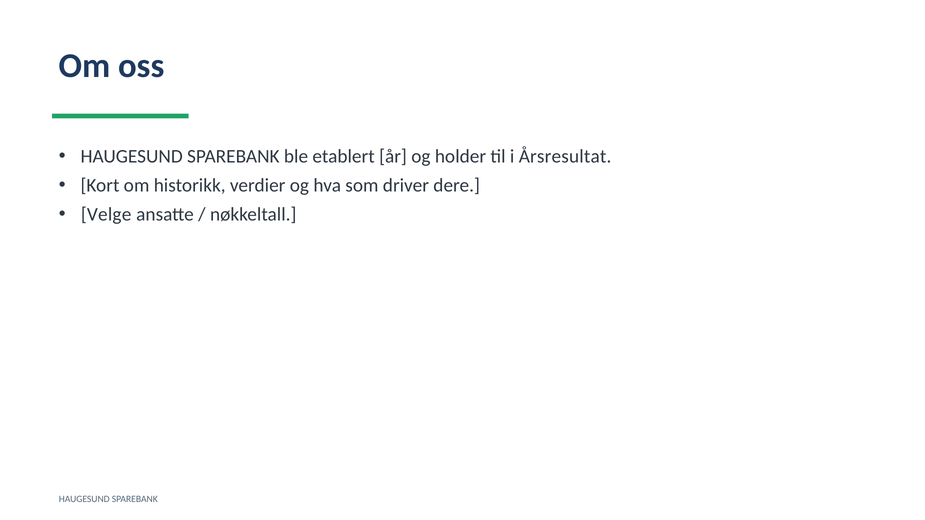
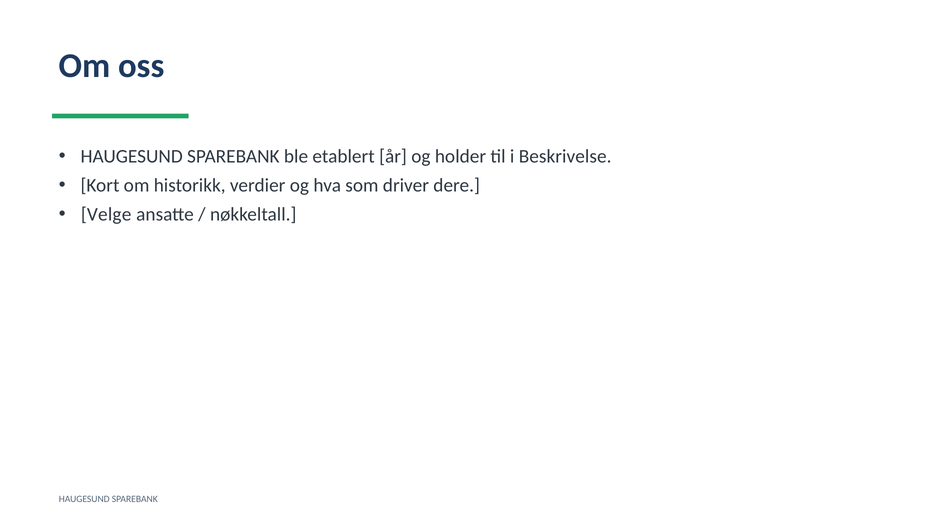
Årsresultat: Årsresultat -> Beskrivelse (565, 157)
